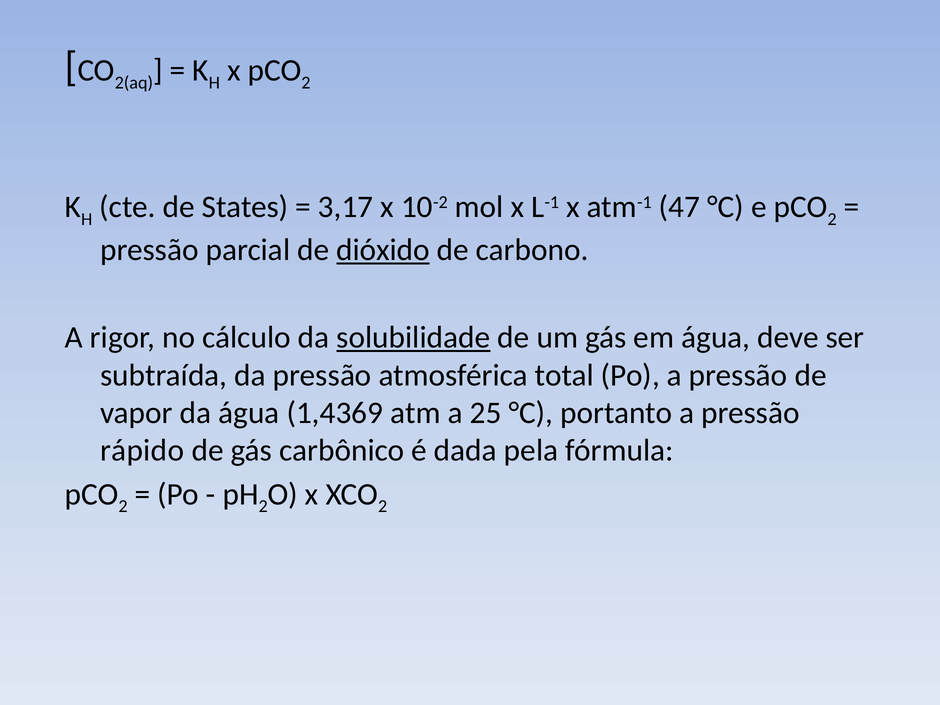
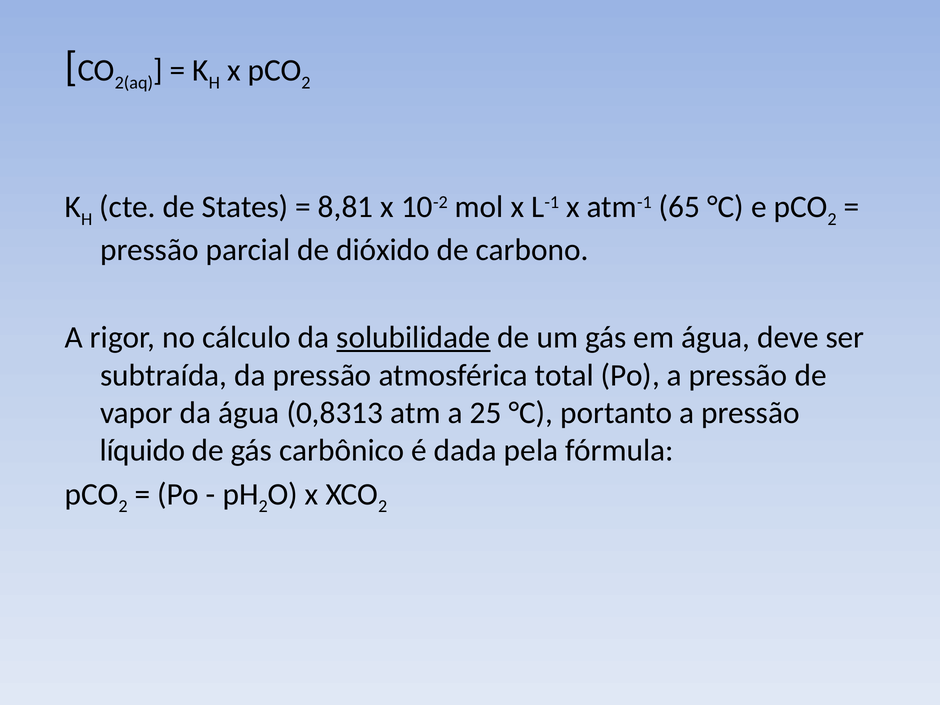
3,17: 3,17 -> 8,81 (346, 207)
47: 47 -> 65 (679, 207)
dióxido underline: present -> none (383, 250)
1,4369: 1,4369 -> 0,8313 (335, 413)
rápido: rápido -> líquido (142, 450)
